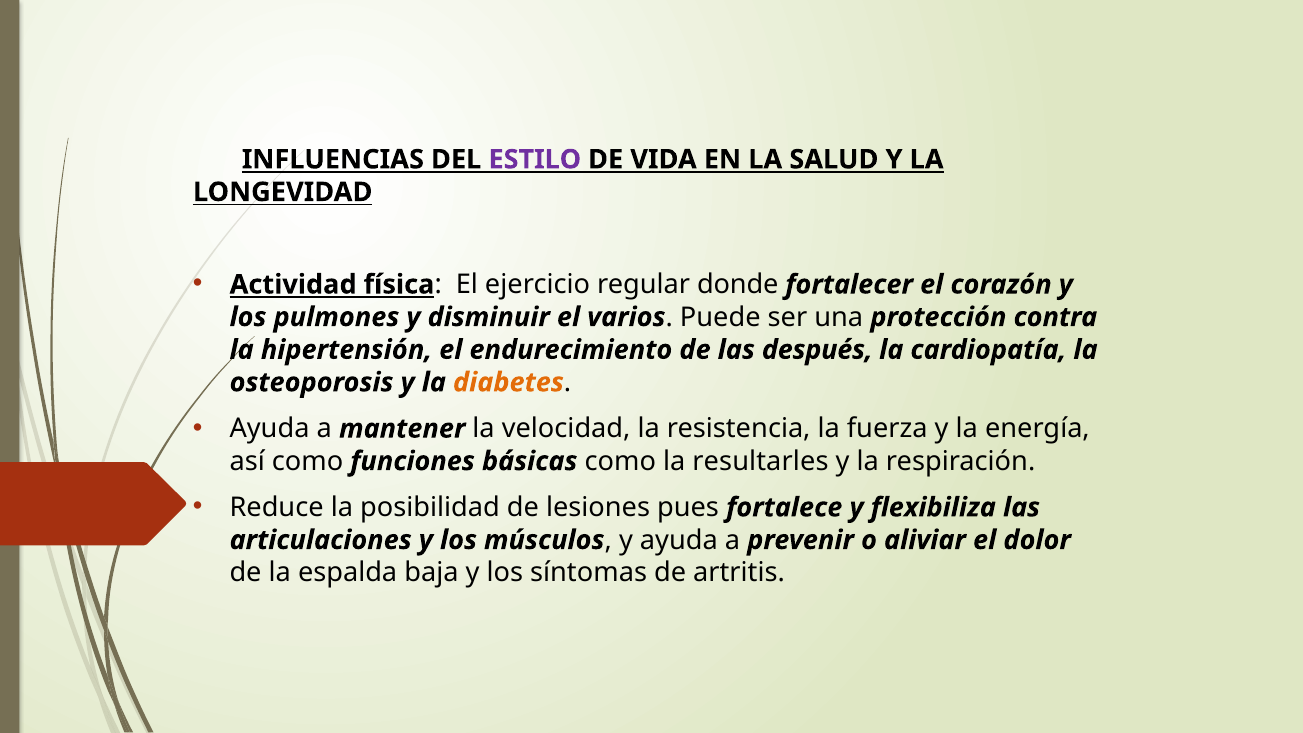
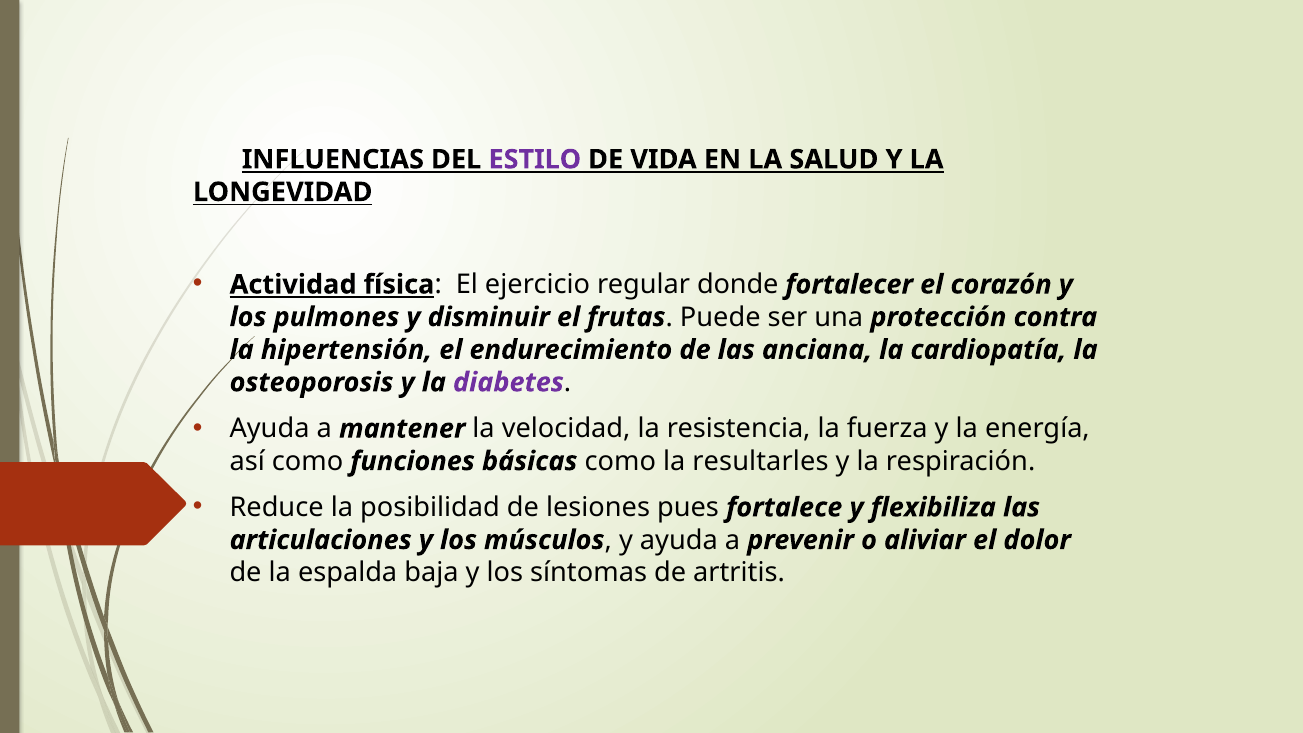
varios: varios -> frutas (626, 317)
después: después -> anciana (817, 350)
diabetes colour: orange -> purple (508, 382)
